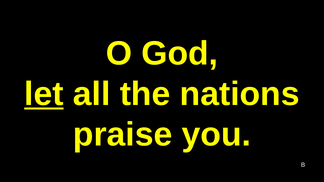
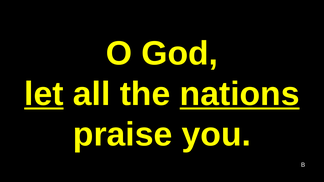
nations underline: none -> present (240, 94)
